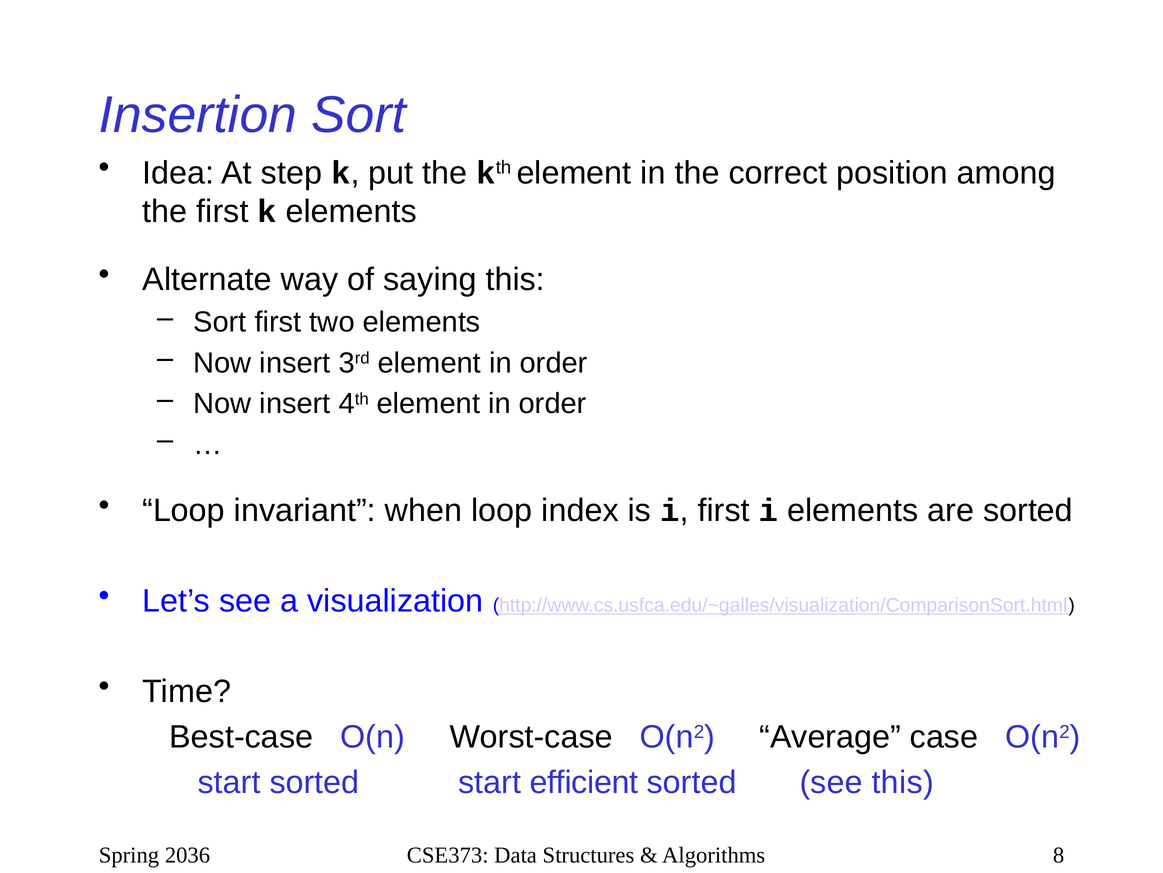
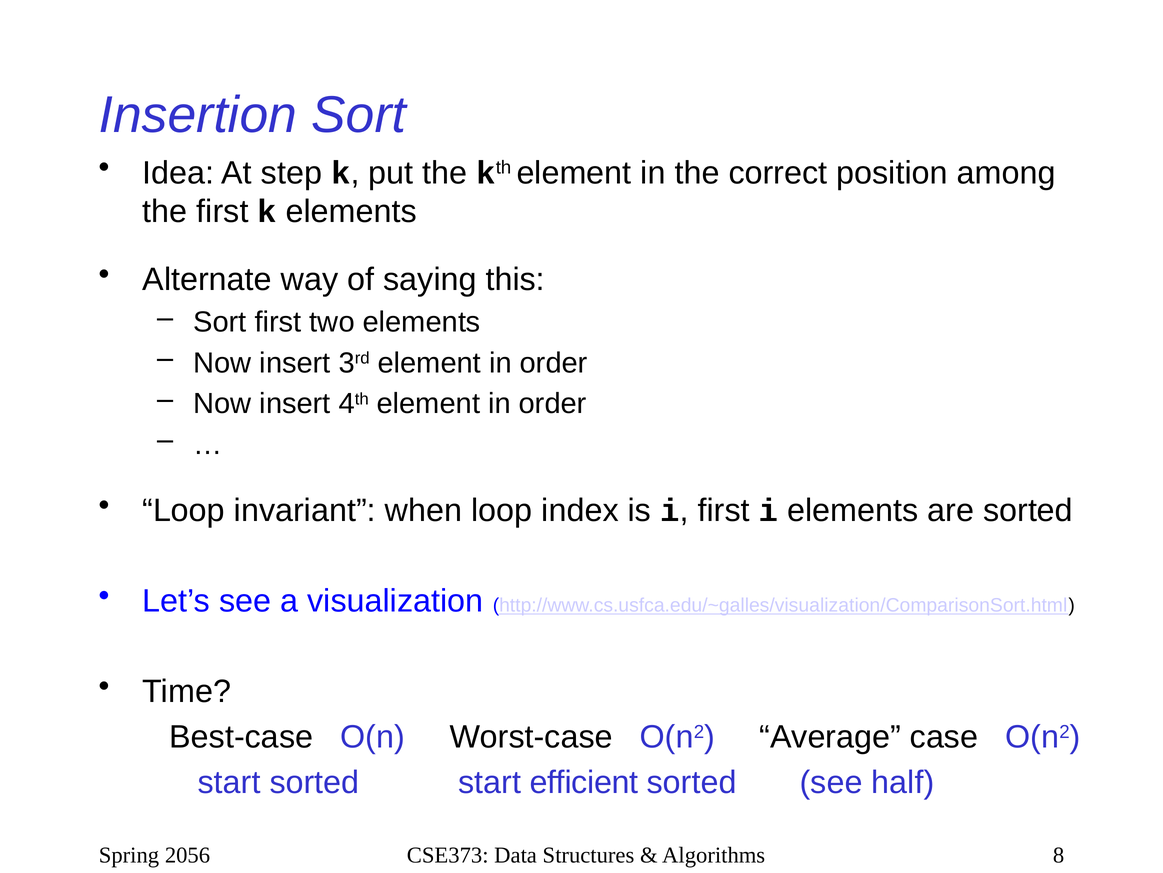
see this: this -> half (903, 782)
2036: 2036 -> 2056 (187, 854)
